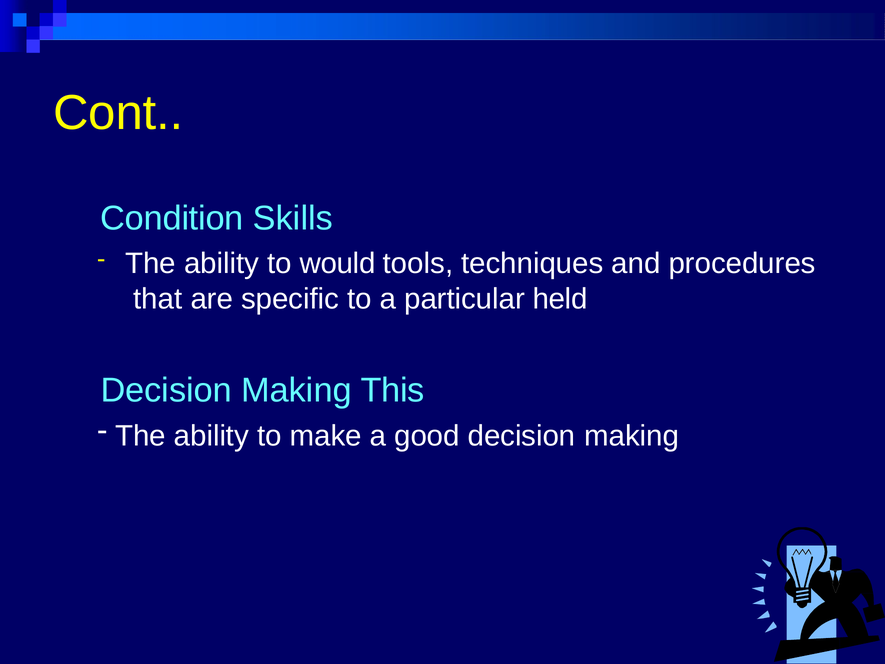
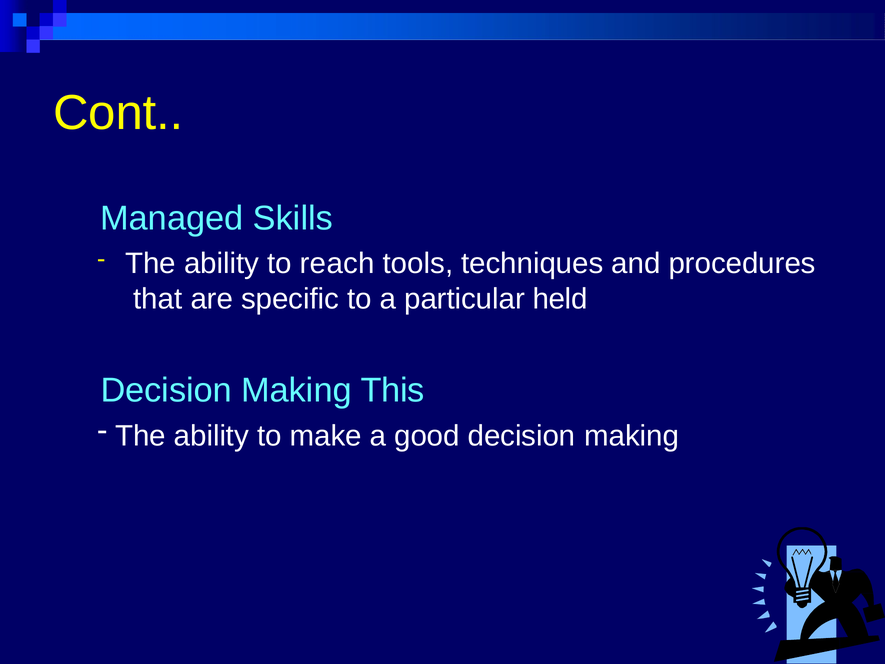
Condition: Condition -> Managed (172, 218)
would: would -> reach (337, 264)
